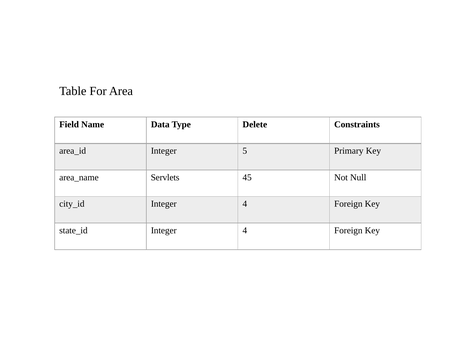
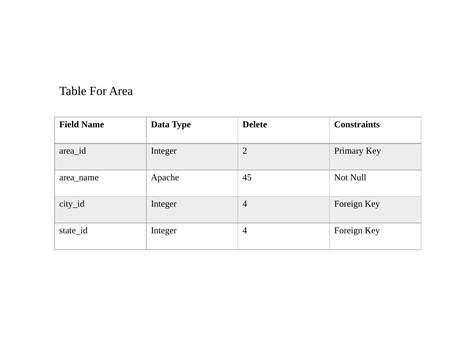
5: 5 -> 2 (245, 151)
Servlets: Servlets -> Apache (165, 177)
